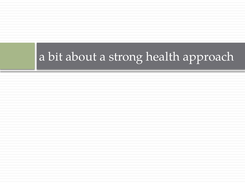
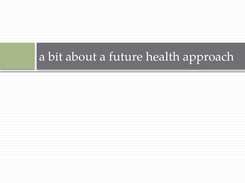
strong: strong -> future (126, 57)
